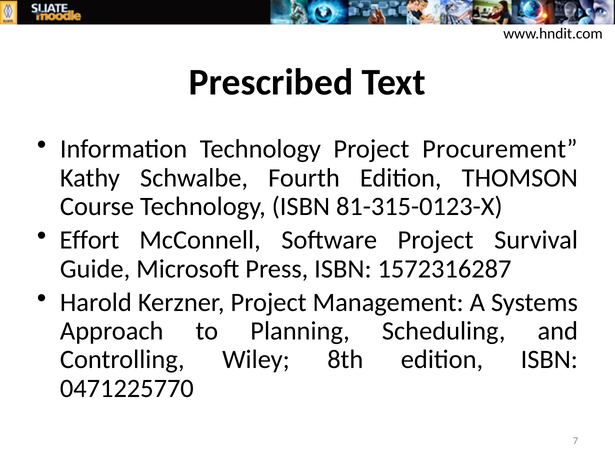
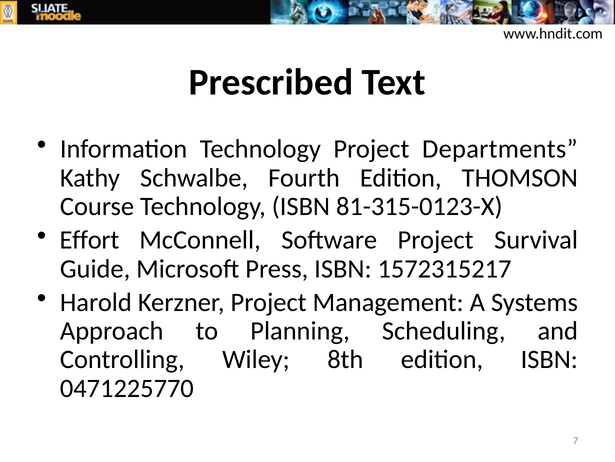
Procurement: Procurement -> Departments (500, 149)
1572316287: 1572316287 -> 1572315217 (444, 268)
